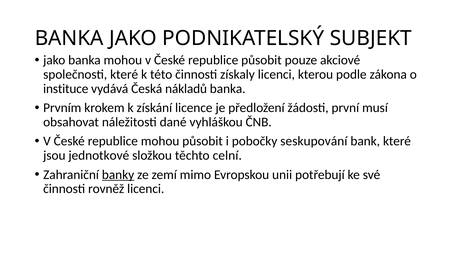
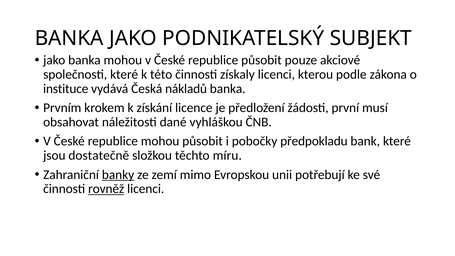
seskupování: seskupování -> předpokladu (314, 141)
jednotkové: jednotkové -> dostatečně (99, 156)
celní: celní -> míru (227, 156)
rovněž underline: none -> present (106, 189)
